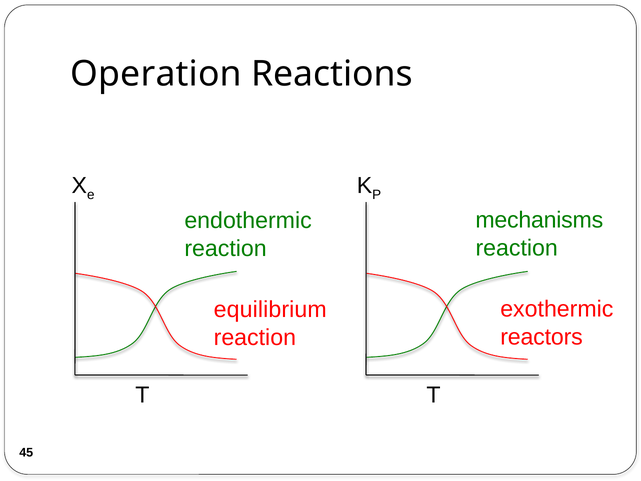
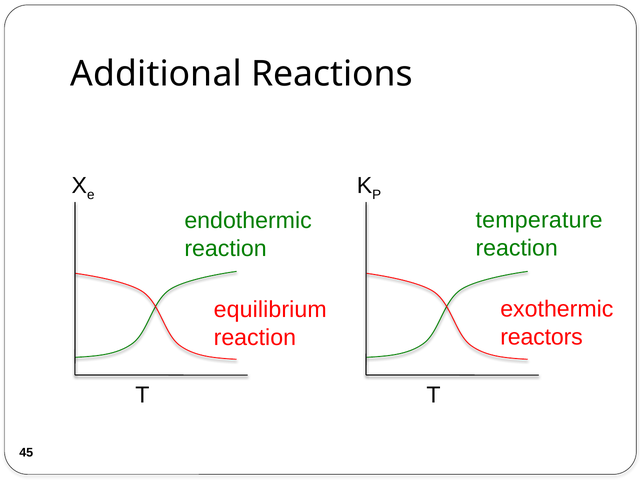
Operation: Operation -> Additional (156, 74)
mechanisms: mechanisms -> temperature (539, 220)
